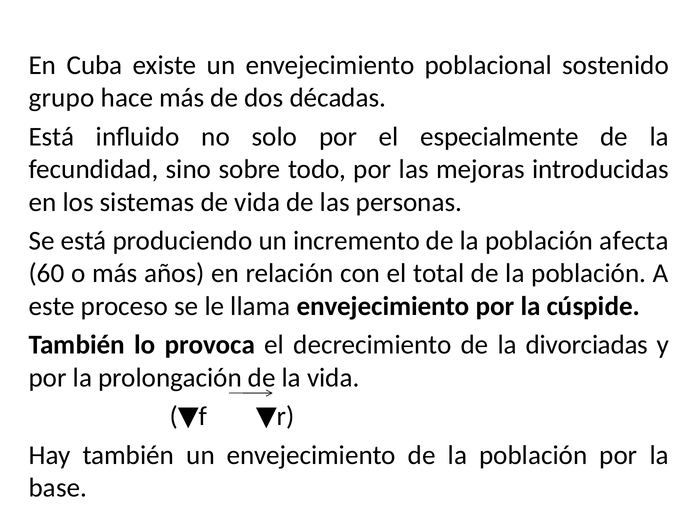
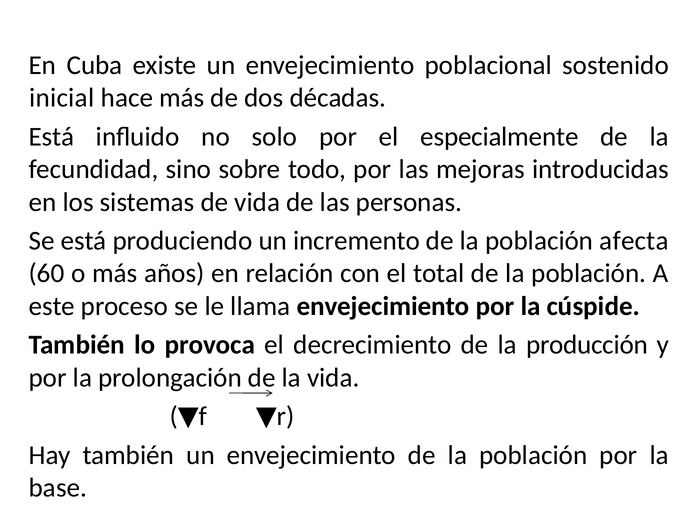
grupo: grupo -> inicial (62, 98)
divorciadas: divorciadas -> producción (587, 345)
